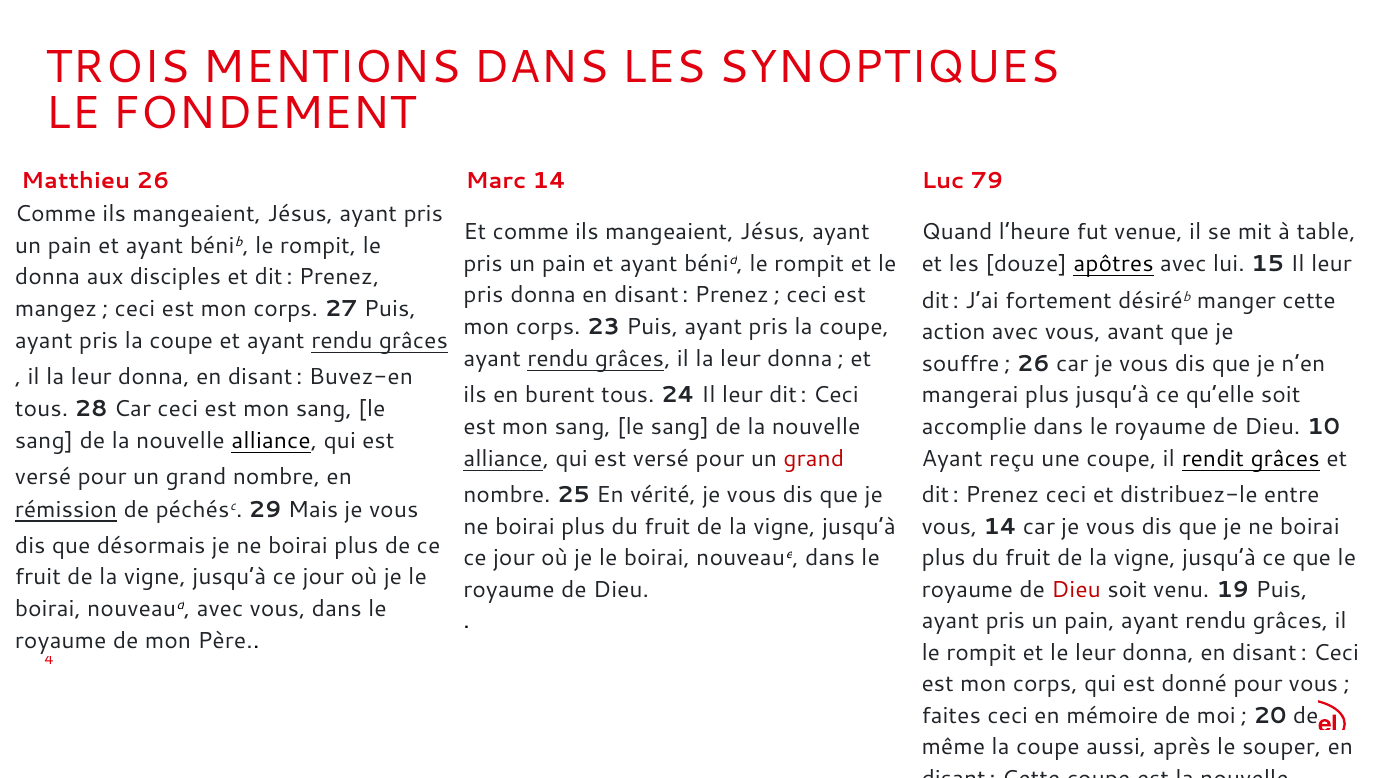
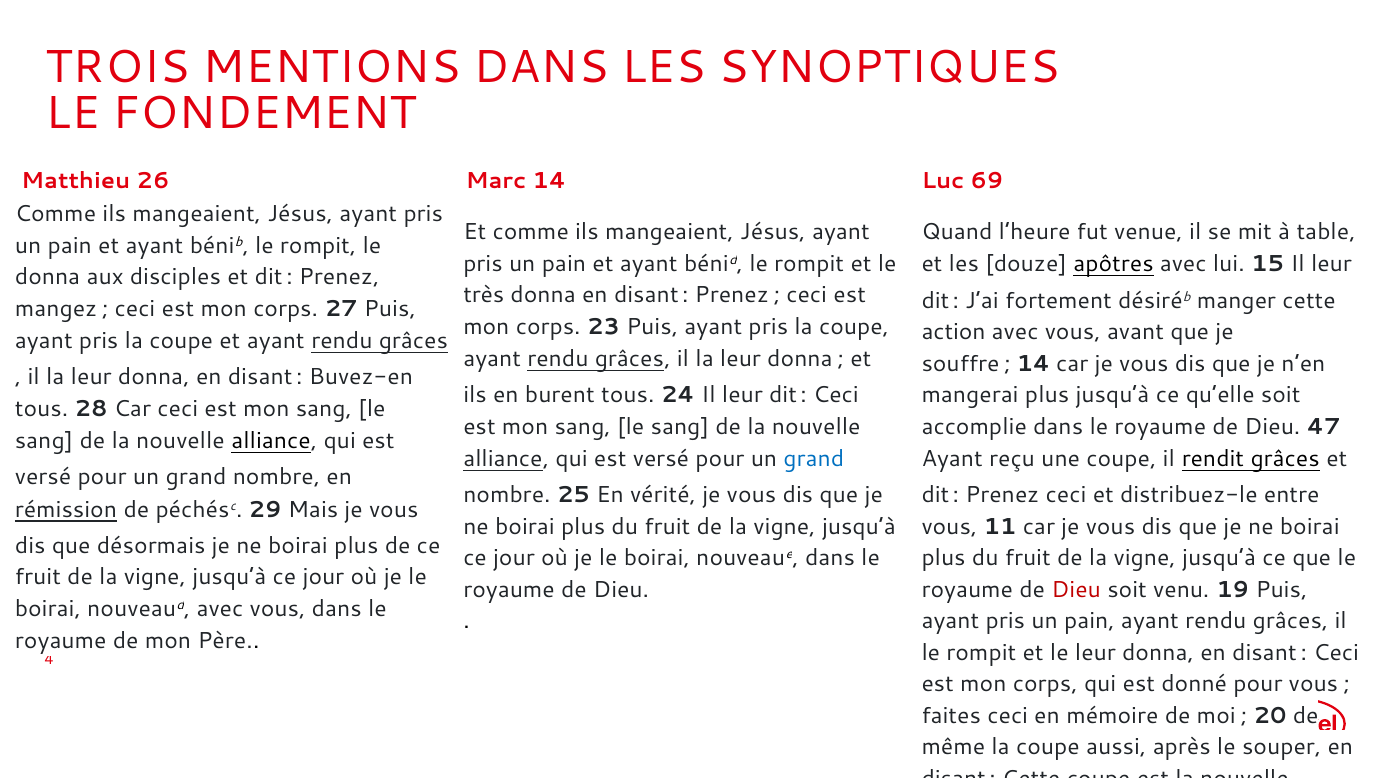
79: 79 -> 69 (987, 180)
pris: pris -> très (484, 295)
26: 26 -> 14 (1034, 364)
10: 10 -> 47 (1324, 427)
grand colour: red -> blue (814, 459)
vous 14: 14 -> 11 (1000, 527)
